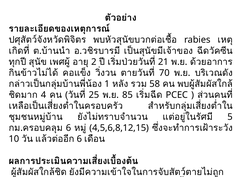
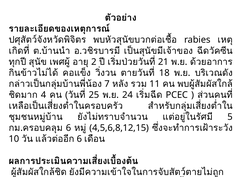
70: 70 -> 18 (164, 73)
1: 1 -> 7 (107, 84)
58: 58 -> 11 (155, 84)
85: 85 -> 24 (128, 94)
